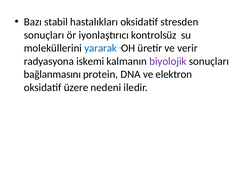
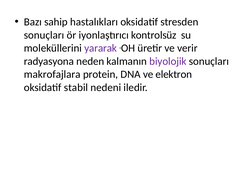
stabil: stabil -> sahip (56, 22)
yararak colour: blue -> purple (101, 48)
iskemi: iskemi -> neden (90, 61)
bağlanmasını: bağlanmasını -> makrofajlara (52, 74)
üzere: üzere -> stabil (76, 87)
